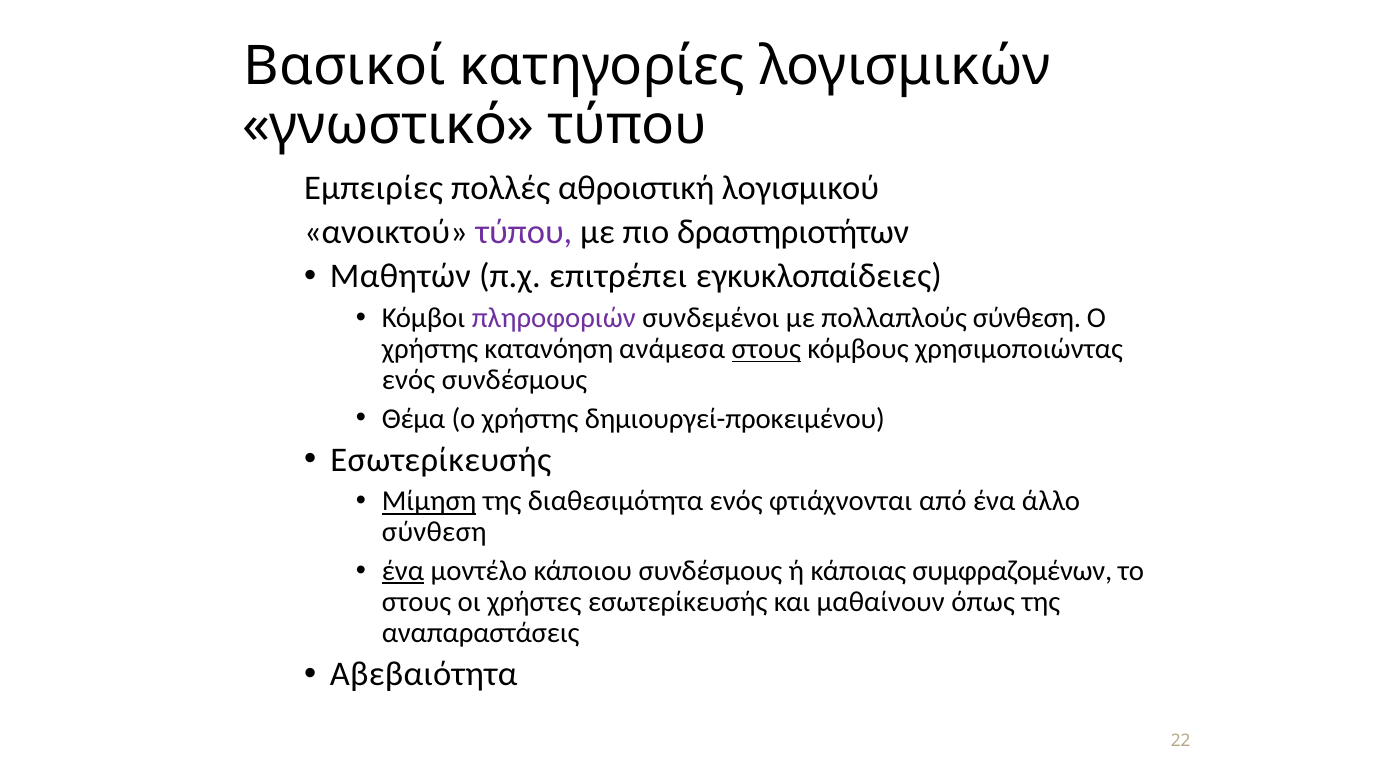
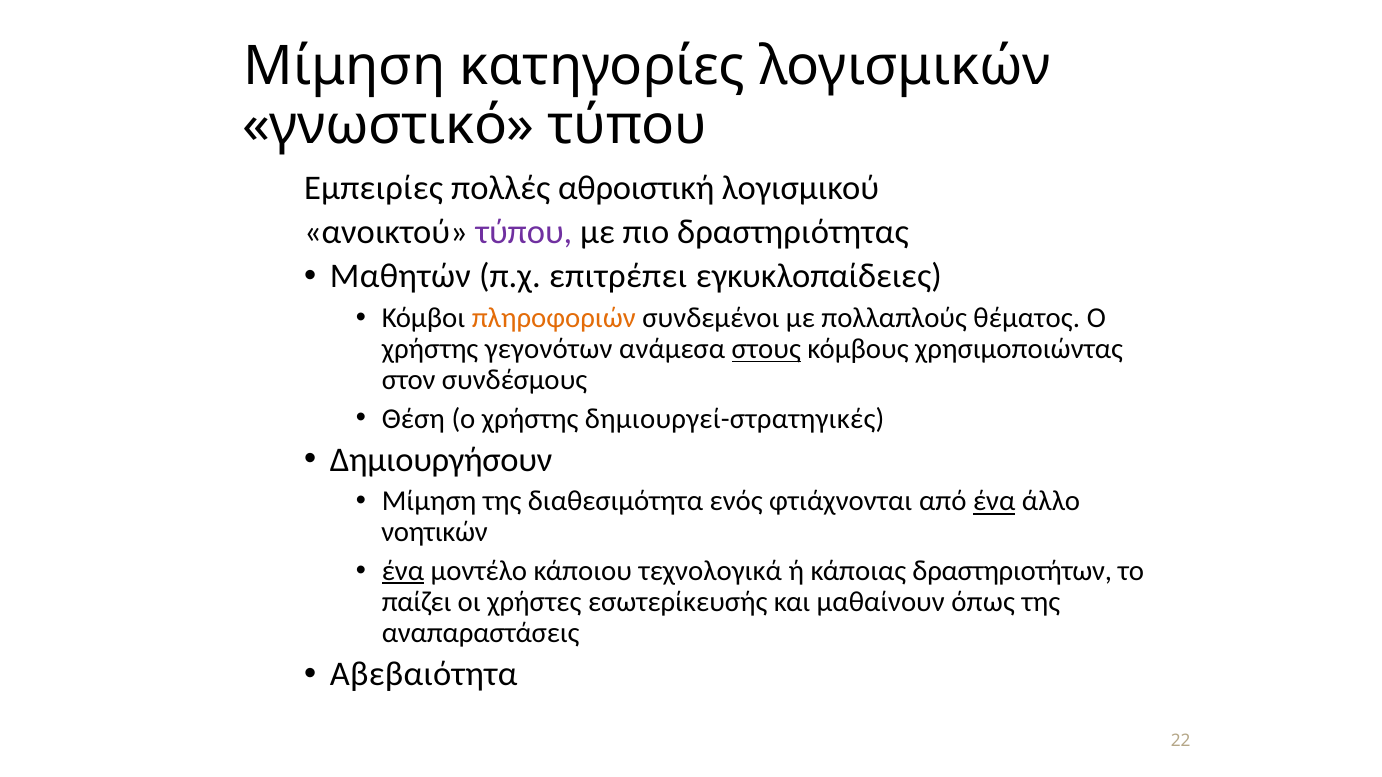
Βασικοί: Βασικοί -> Μίμηση (345, 66)
δραστηριοτήτων: δραστηριοτήτων -> δραστηριότητας (793, 232)
πληροφοριών colour: purple -> orange (554, 318)
πολλαπλούς σύνθεση: σύνθεση -> θέματος (1027, 318)
κατανόηση: κατανόηση -> γεγονότων (549, 349)
ενός: ενός -> στον (409, 380)
Θέμα: Θέμα -> Θέση (413, 419)
δημιουργεί-προκειμένου: δημιουργεί-προκειμένου -> δημιουργεί-στρατηγικές (735, 419)
Εσωτερίκευσής: Εσωτερίκευσής -> Δημιουργήσουν (441, 460)
Μίμηση underline: present -> none (429, 502)
ένα underline: none -> present (994, 502)
σύνθεση: σύνθεση -> νοητικών (435, 533)
κάποιου συνδέσμους: συνδέσμους -> τεχνολογικά (710, 571)
συμφραζομένων: συμφραζομένων -> δραστηριοτήτων (1012, 571)
στους: στους -> παίζει (417, 602)
